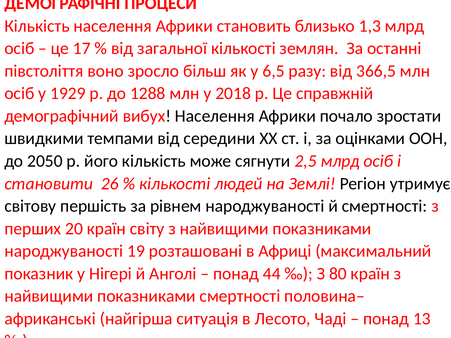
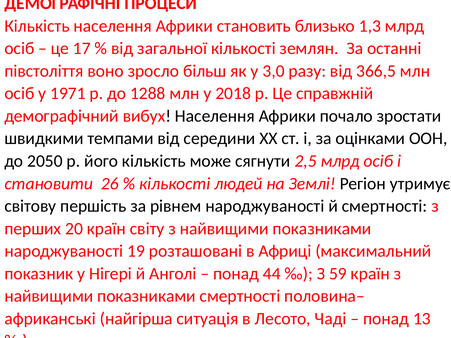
6,5: 6,5 -> 3,0 (274, 71)
1929: 1929 -> 1971 (68, 94)
80: 80 -> 59 (338, 274)
